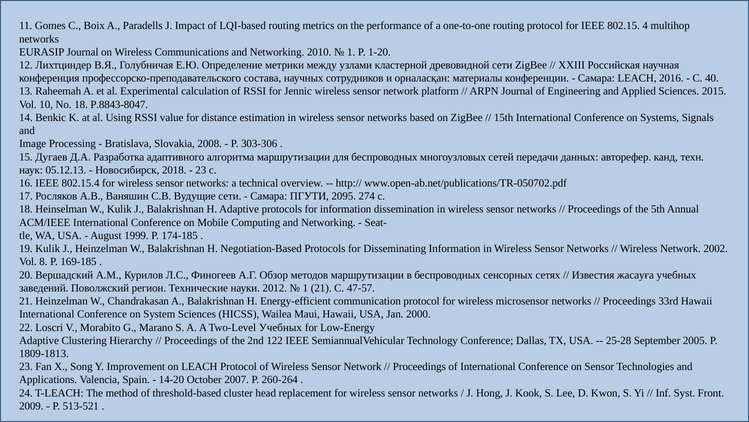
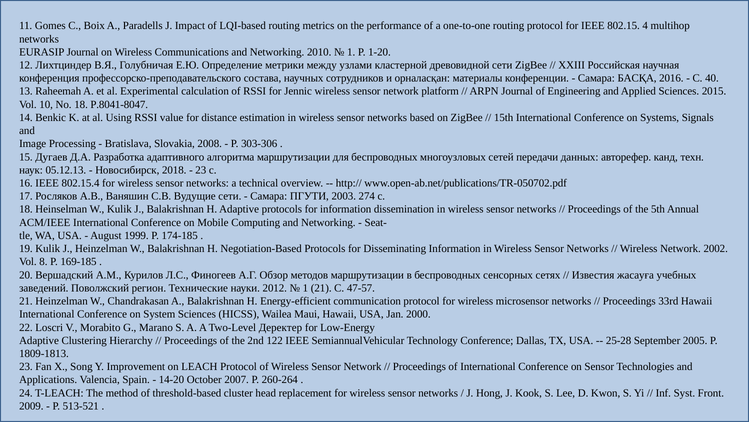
Самара LEACH: LEACH -> БАСҚА (637, 78)
P.8843-8047: P.8843-8047 -> P.8041-8047 (119, 104)
2095: 2095 -> 2003 (344, 196)
Two-Level Учебных: Учебных -> Деректер (280, 327)
